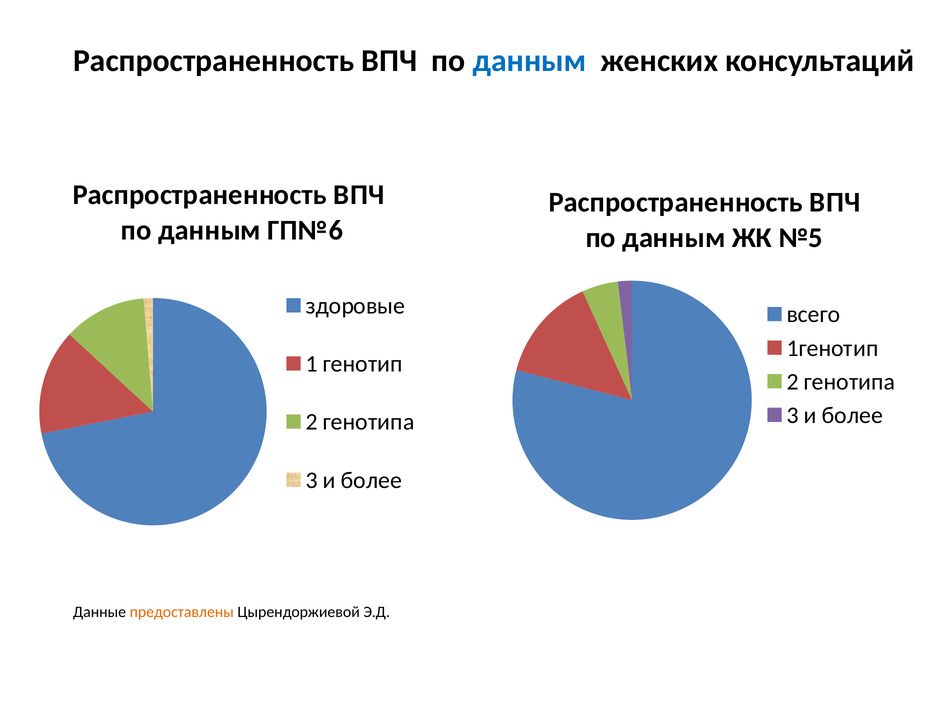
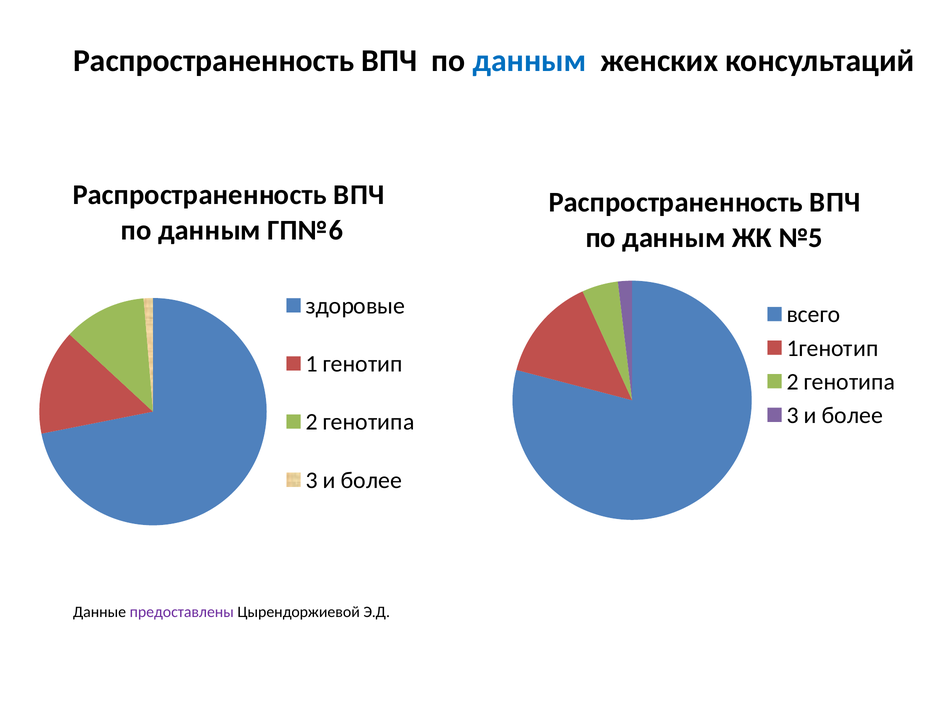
предоставлены colour: orange -> purple (182, 612)
